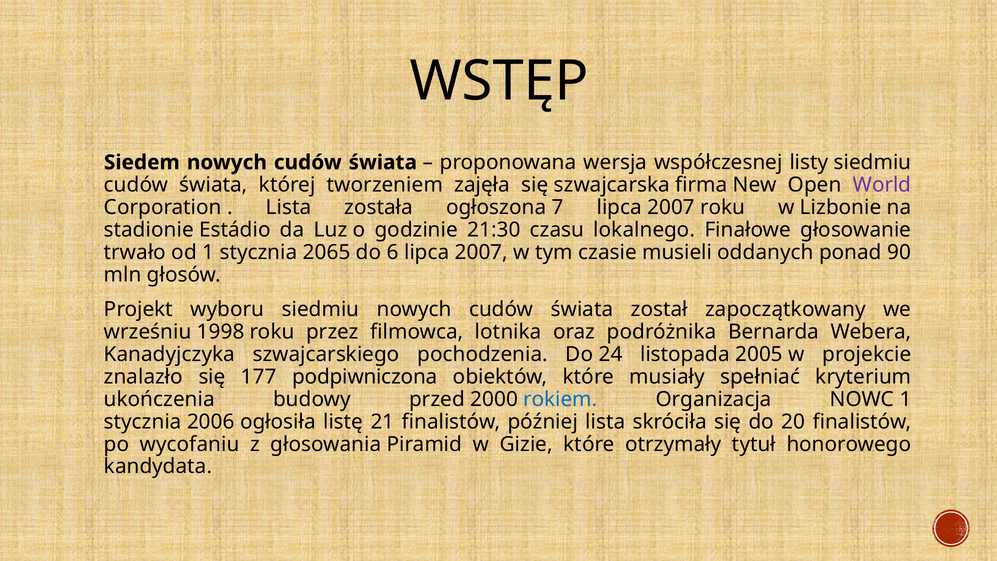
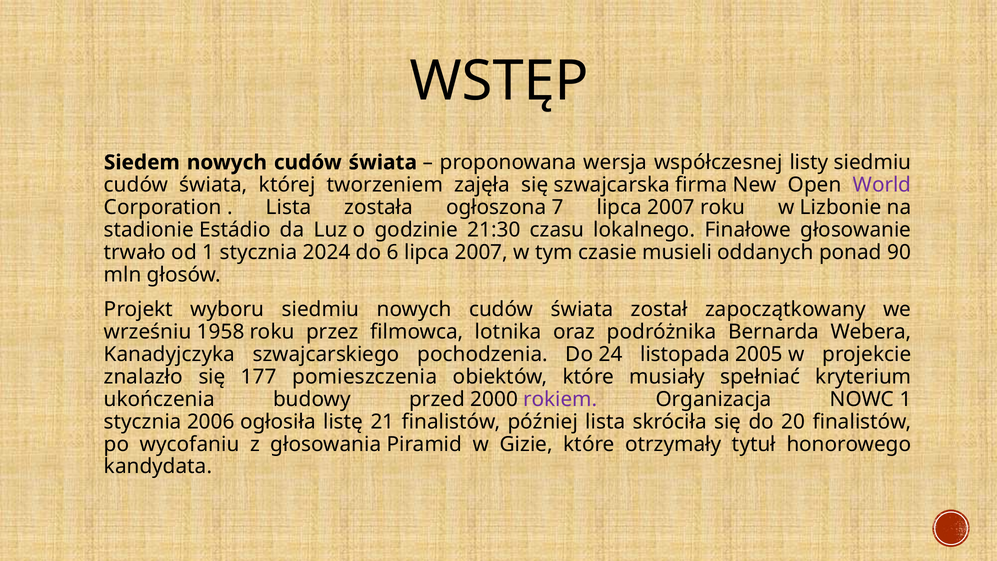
2065: 2065 -> 2024 (327, 252)
1998: 1998 -> 1958 (221, 332)
podpiwniczona: podpiwniczona -> pomieszczenia (365, 377)
rokiem colour: blue -> purple (560, 399)
